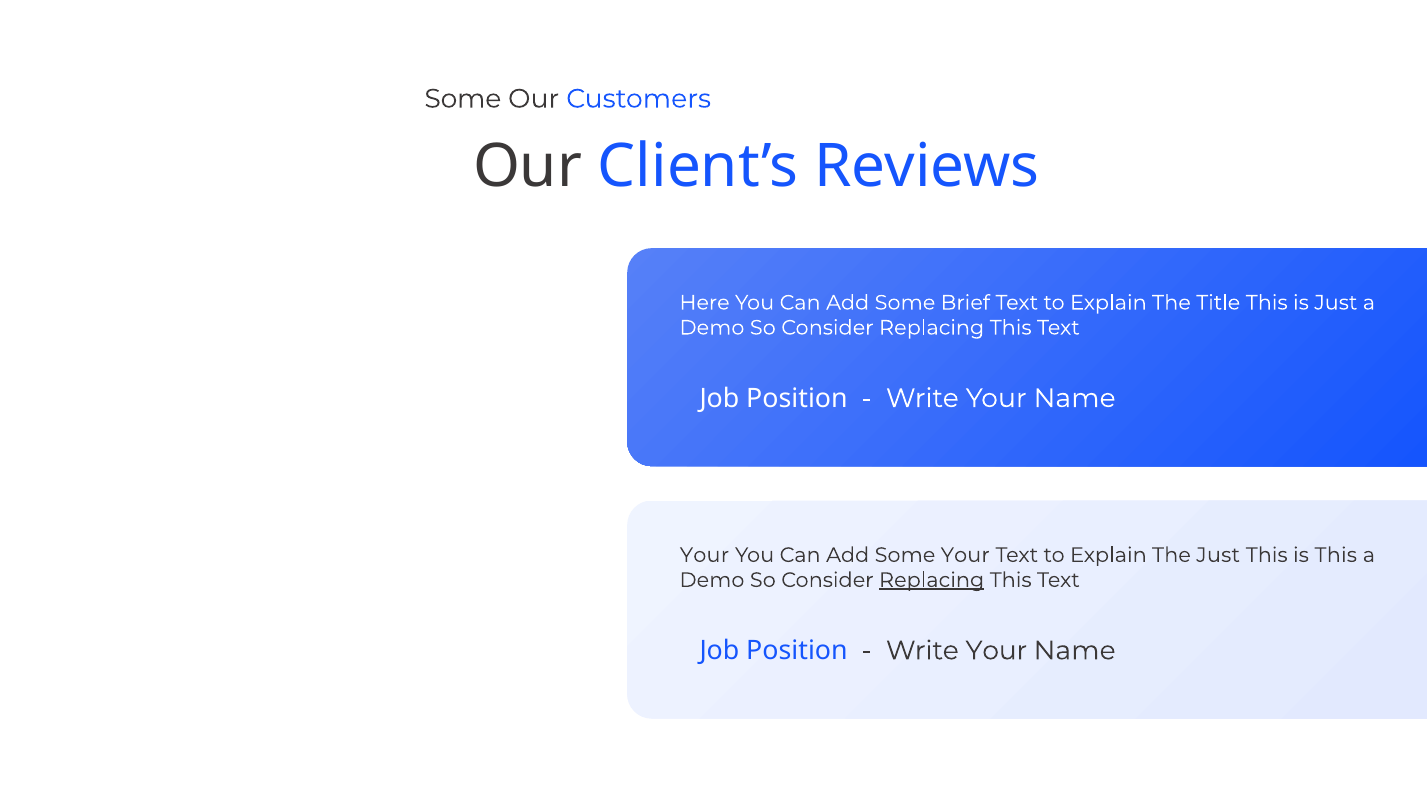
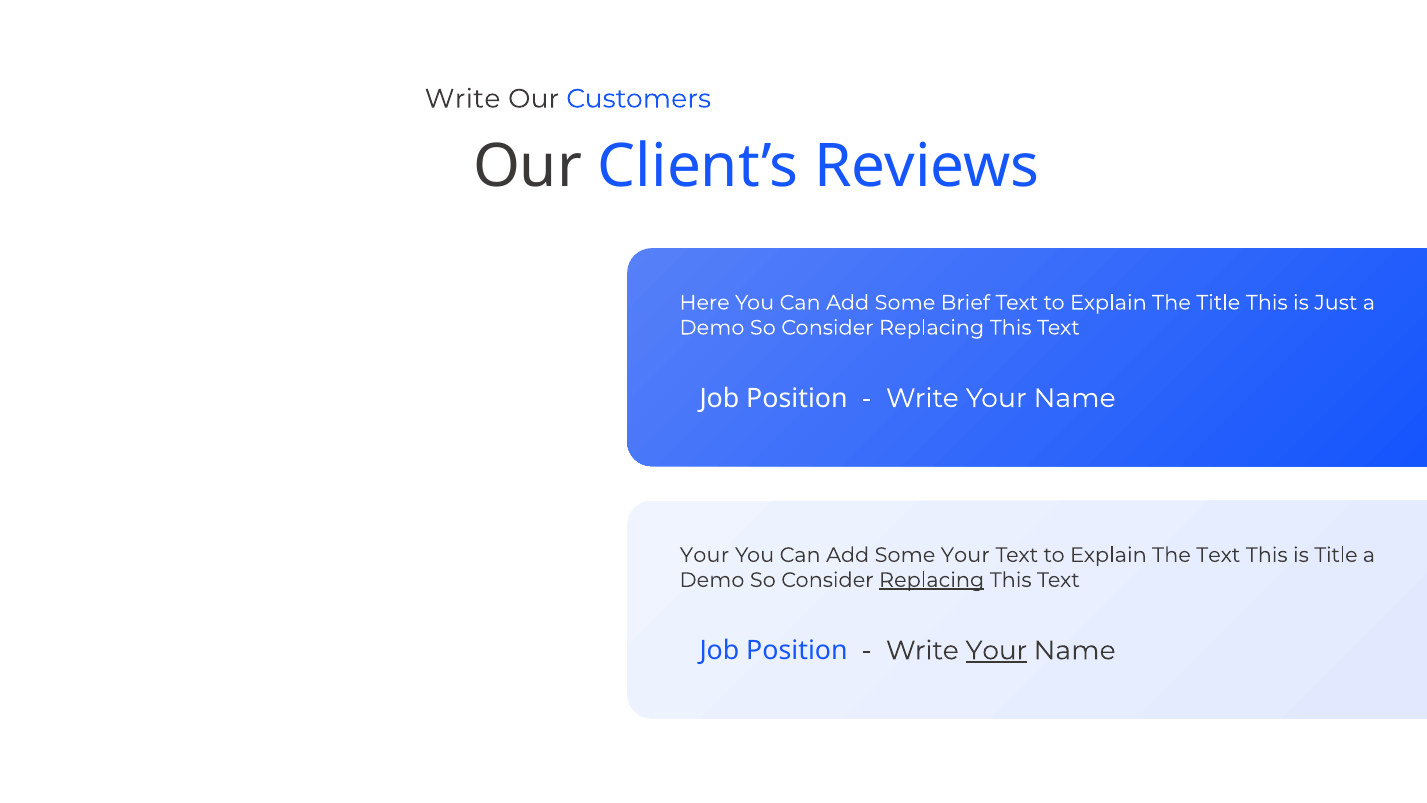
Some: Some -> Write (463, 99)
The Just: Just -> Text (1218, 555)
is This: This -> Title (1336, 555)
Your underline: none -> present (996, 650)
